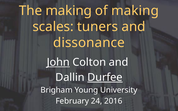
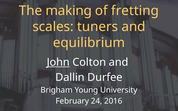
of making: making -> fretting (135, 11)
dissonance: dissonance -> equilibrium (89, 43)
Durfee underline: present -> none (105, 78)
